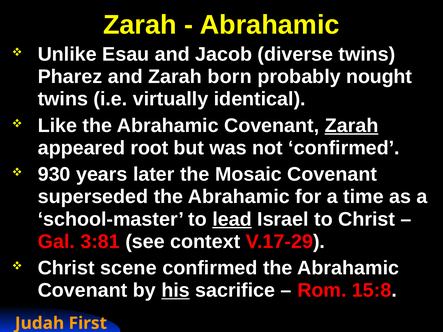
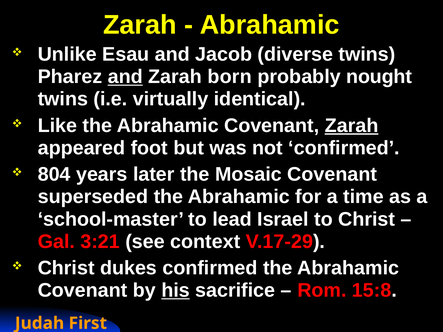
and underline: none -> present (125, 77)
root: root -> foot (149, 148)
930: 930 -> 804 (54, 174)
lead underline: present -> none (232, 219)
3:81: 3:81 -> 3:21 (100, 242)
scene: scene -> dukes (129, 268)
